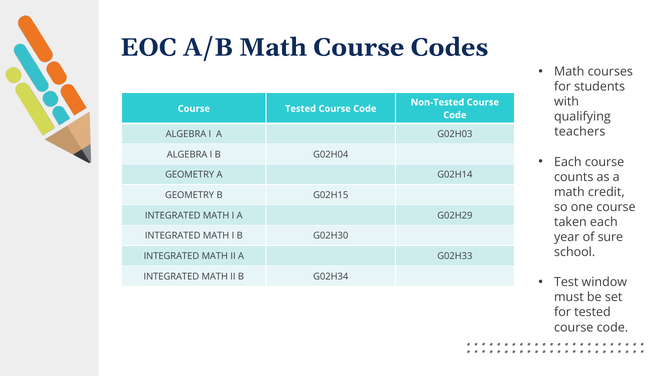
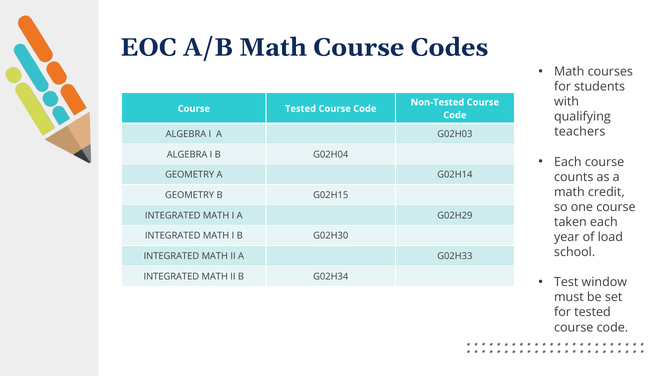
sure: sure -> load (610, 237)
